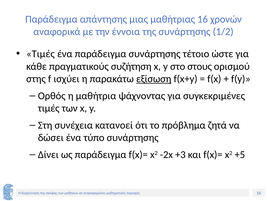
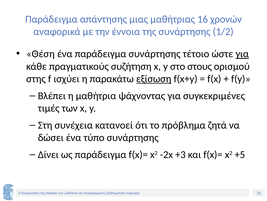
Τιμές: Τιμές -> Θέση (40, 54)
για underline: none -> present (242, 54)
Ορθός: Ορθός -> Βλέπει (52, 95)
